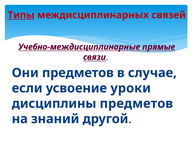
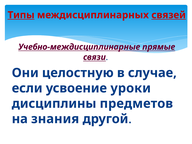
связей underline: none -> present (169, 15)
Они предметов: предметов -> целостную (78, 73)
знаний: знаний -> знания (55, 119)
